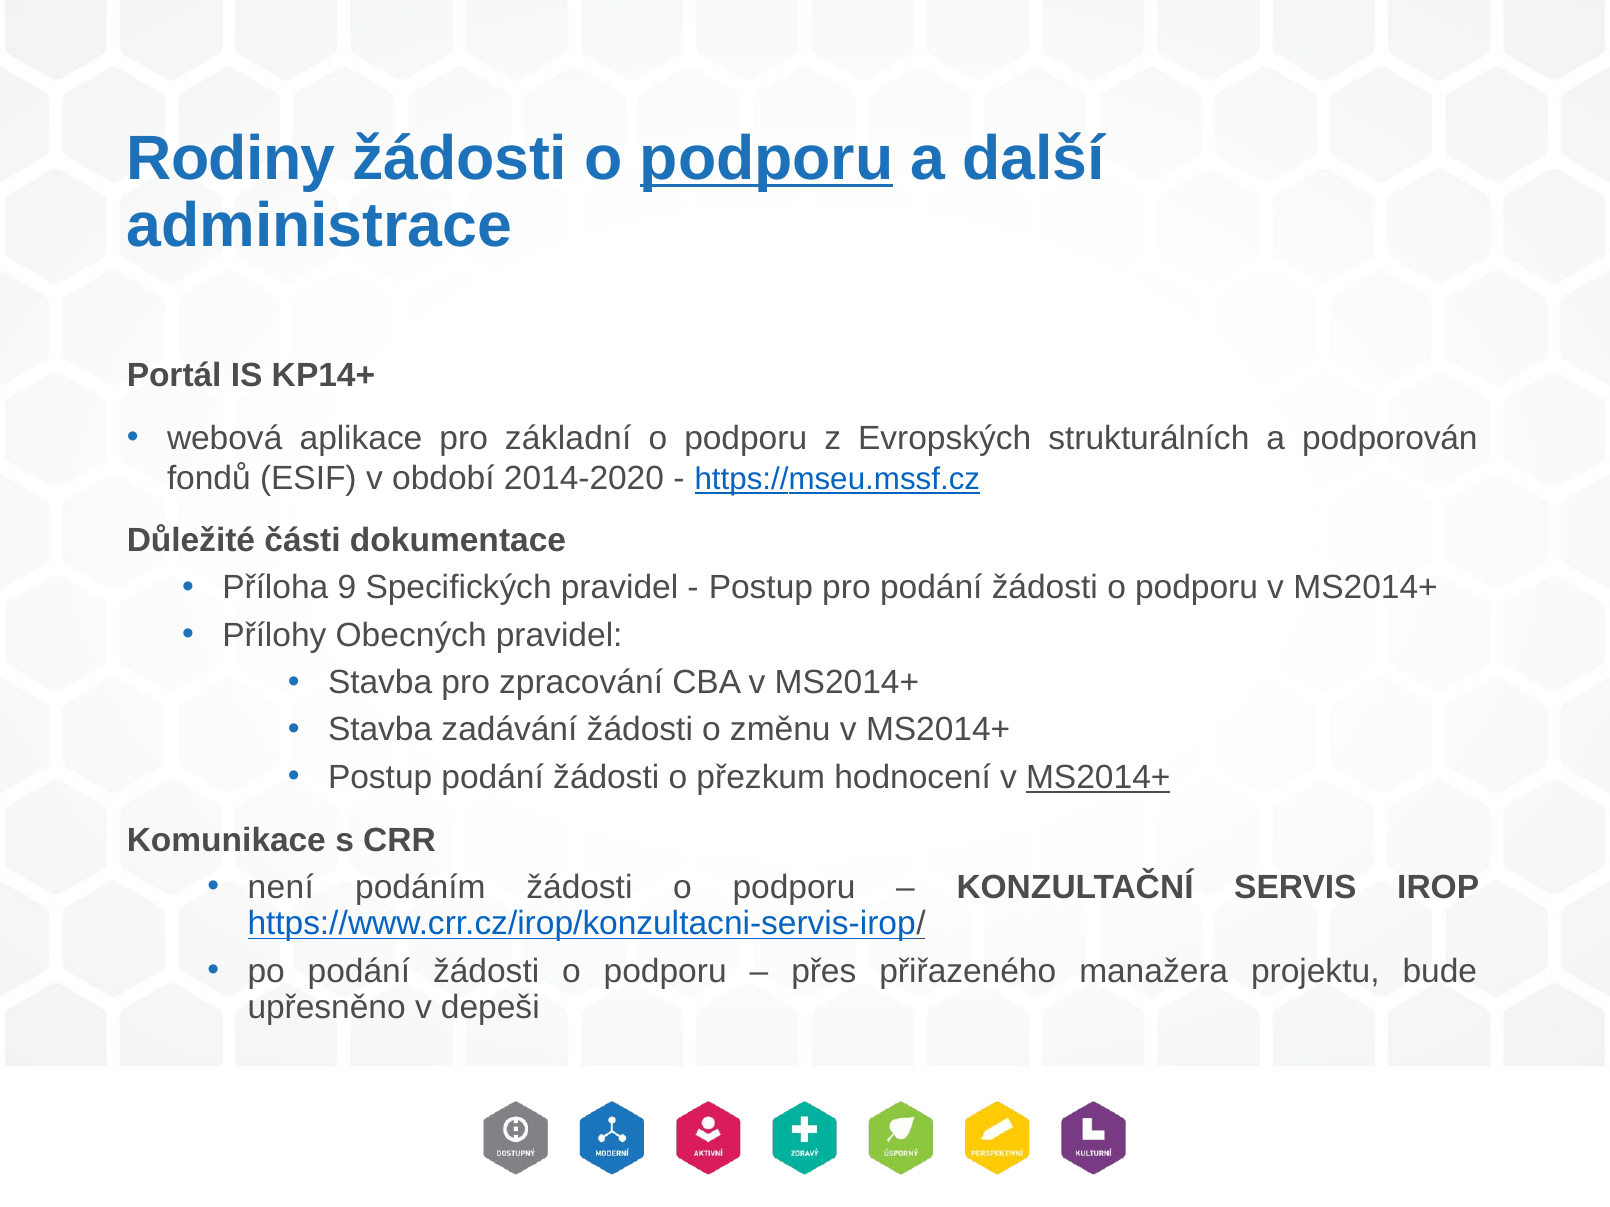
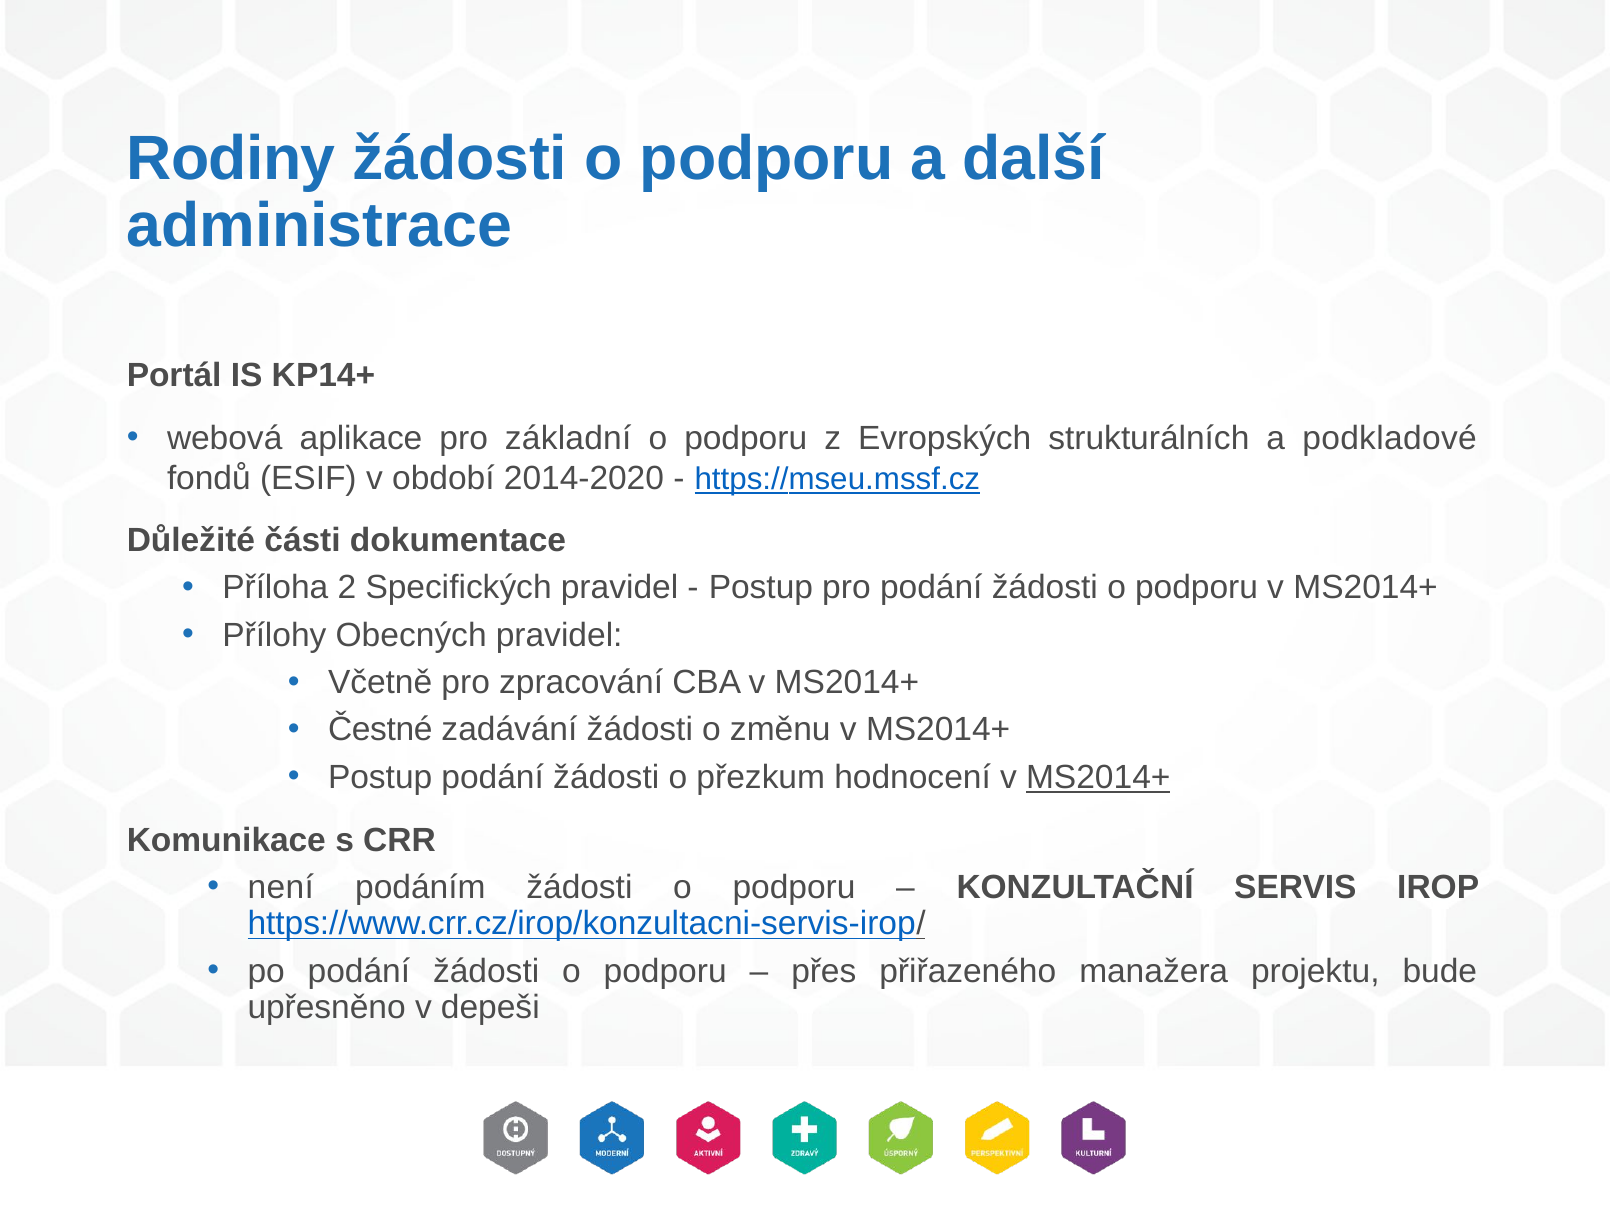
podporu underline: present -> none (767, 159)
podporován: podporován -> podkladové (1390, 438)
9: 9 -> 2 (347, 588)
Stavba: Stavba -> Včetně (380, 683)
Stavba: Stavba -> Čestné (380, 730)
